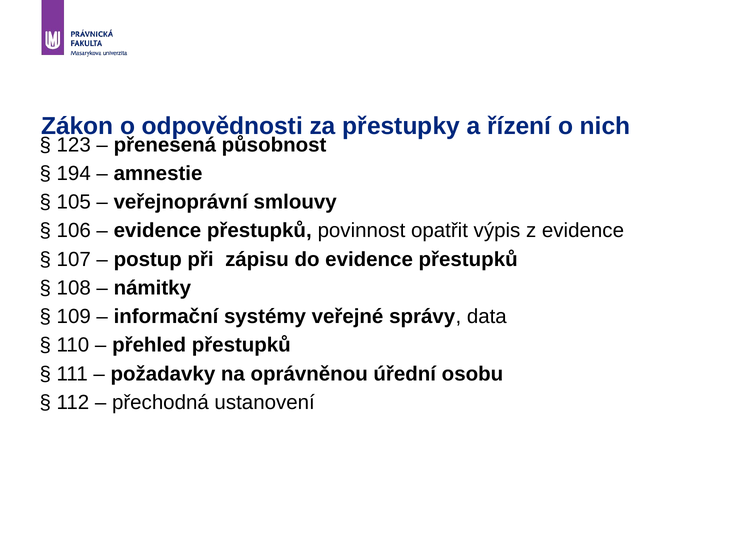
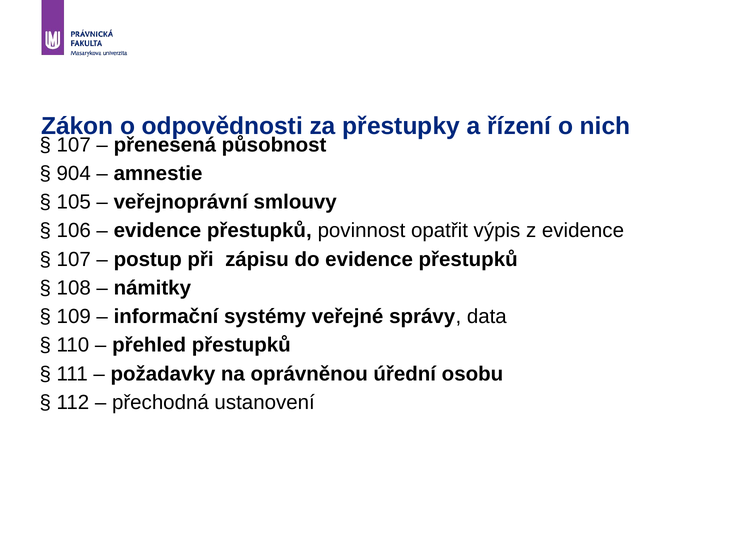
123: 123 -> 107 (74, 145)
194: 194 -> 904 (74, 174)
